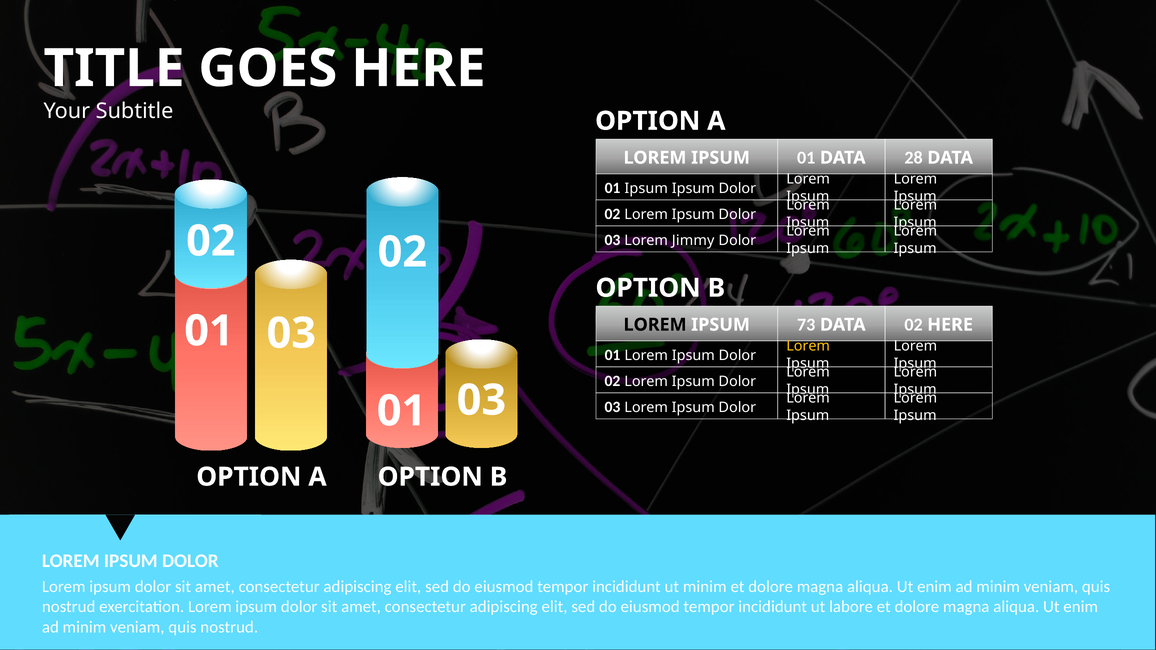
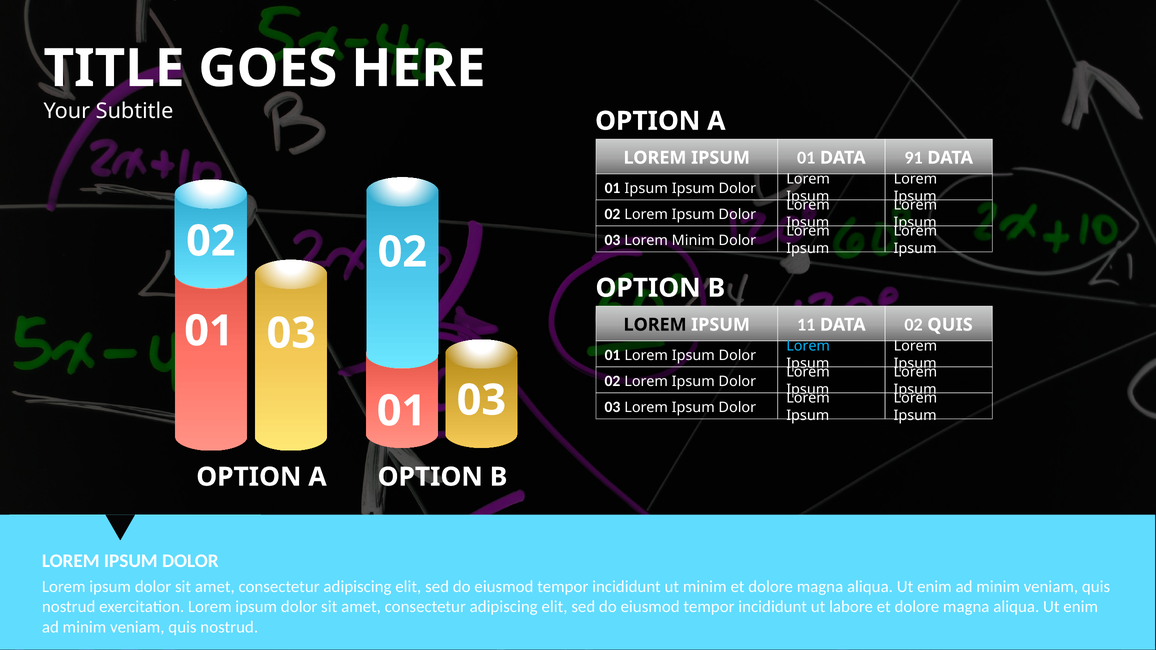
28: 28 -> 91 (914, 158)
Lorem Jimmy: Jimmy -> Minim (693, 240)
73: 73 -> 11 (806, 325)
02 HERE: HERE -> QUIS (950, 325)
Lorem colour: yellow -> light blue (808, 346)
